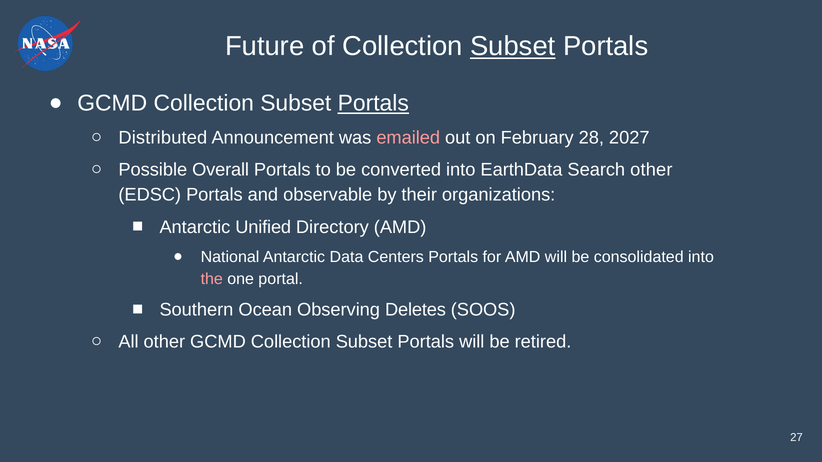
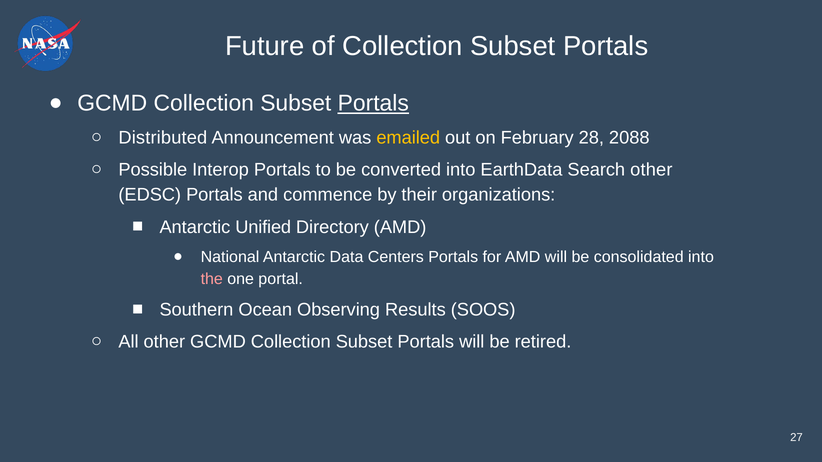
Subset underline: present -> none (513, 46)
emailed colour: pink -> yellow (408, 138)
2027: 2027 -> 2088 (629, 138)
Overall: Overall -> Interop (221, 170)
observable: observable -> commence (328, 195)
Deletes: Deletes -> Results (415, 310)
